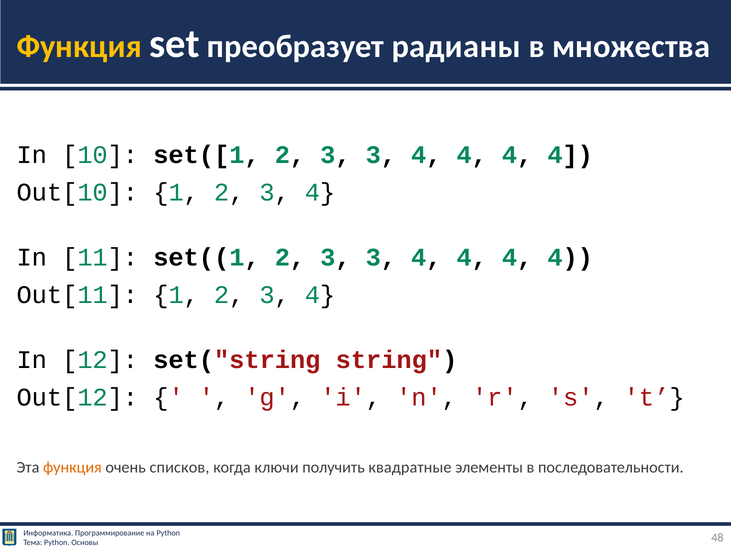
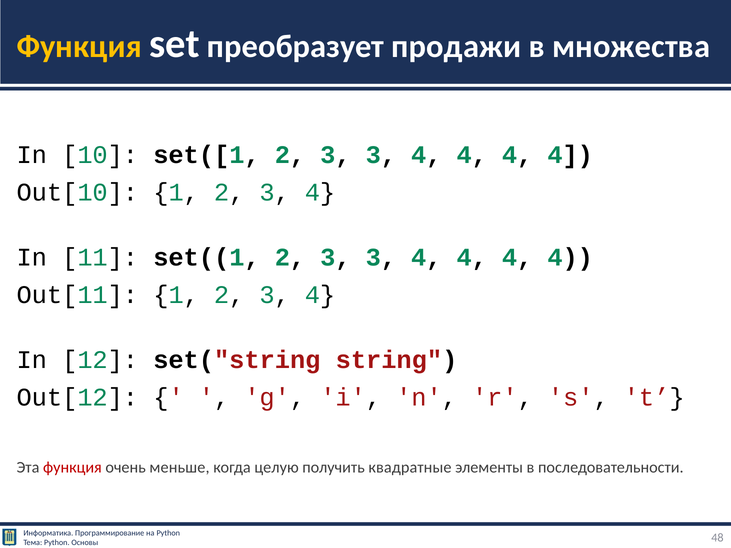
радианы: радианы -> продажи (456, 47)
функция colour: orange -> red (72, 468)
списков: списков -> меньше (179, 468)
ключи: ключи -> целую (277, 468)
